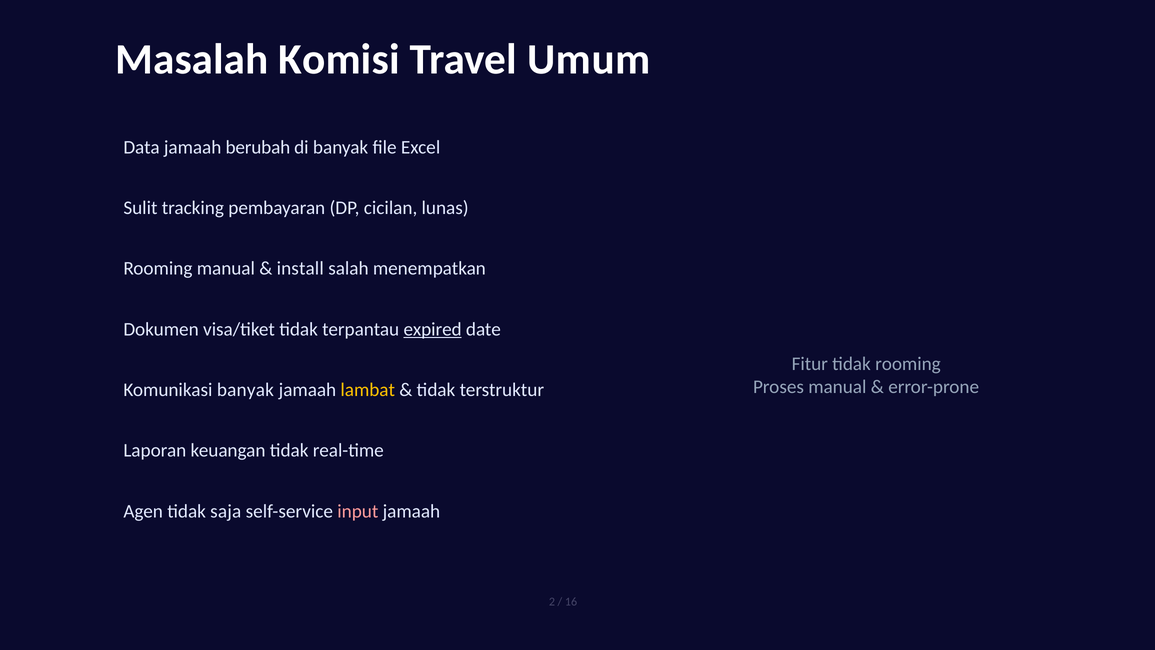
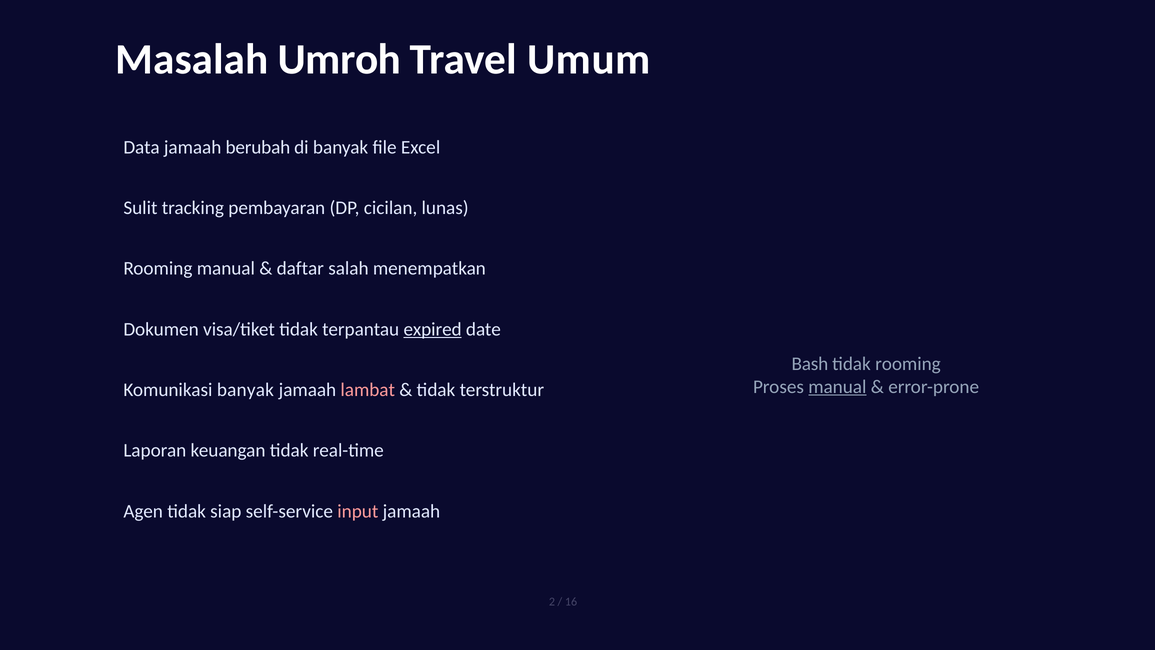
Komisi: Komisi -> Umroh (339, 59)
install: install -> daftar (300, 268)
Fitur: Fitur -> Bash (810, 364)
manual underline: none -> present (837, 387)
lambat colour: yellow -> pink (368, 390)
saja: saja -> siap (226, 511)
